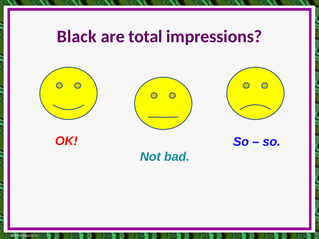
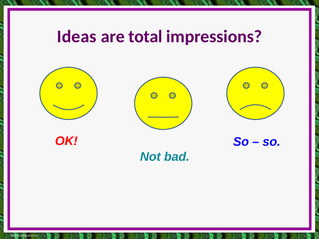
Black: Black -> Ideas (77, 36)
